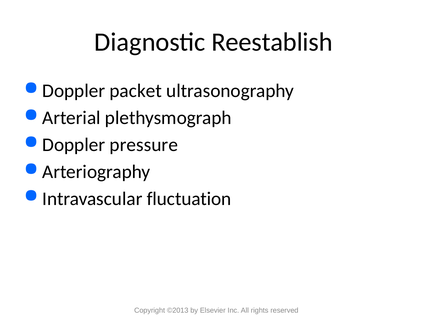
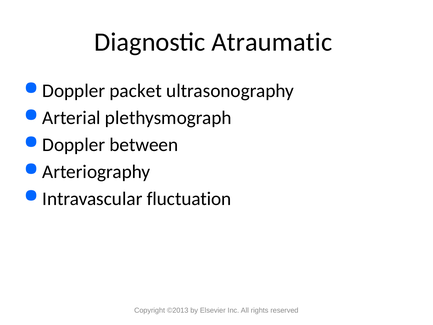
Reestablish: Reestablish -> Atraumatic (272, 42)
pressure: pressure -> between (144, 145)
